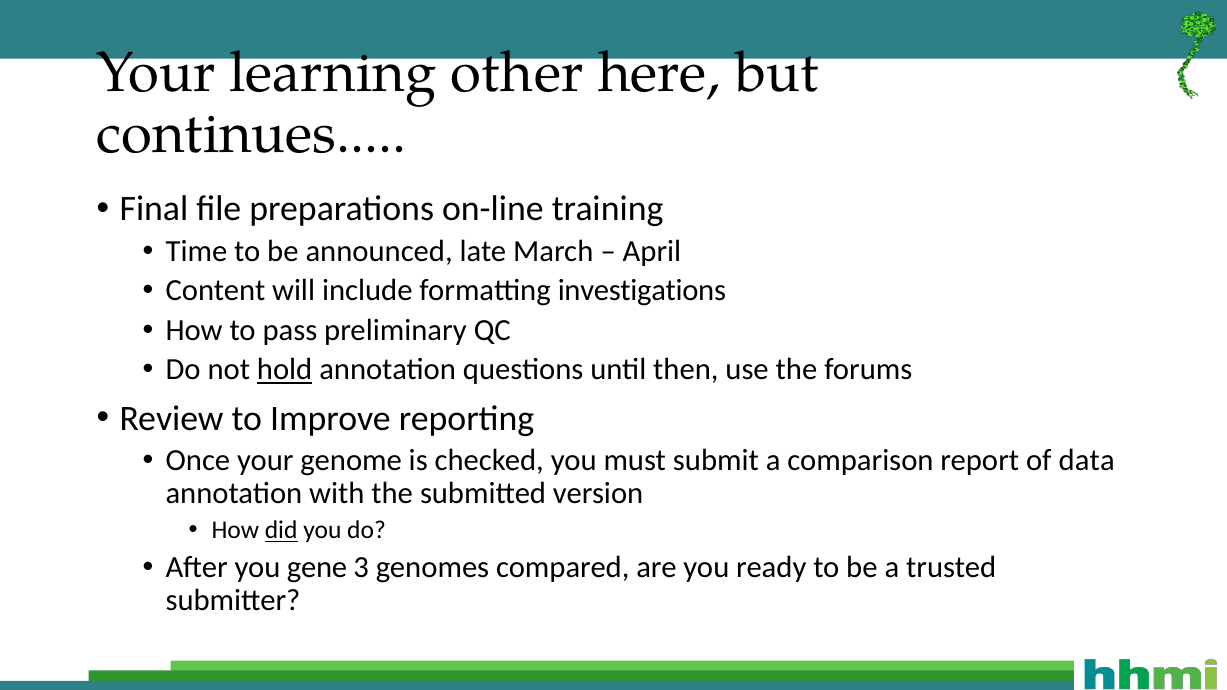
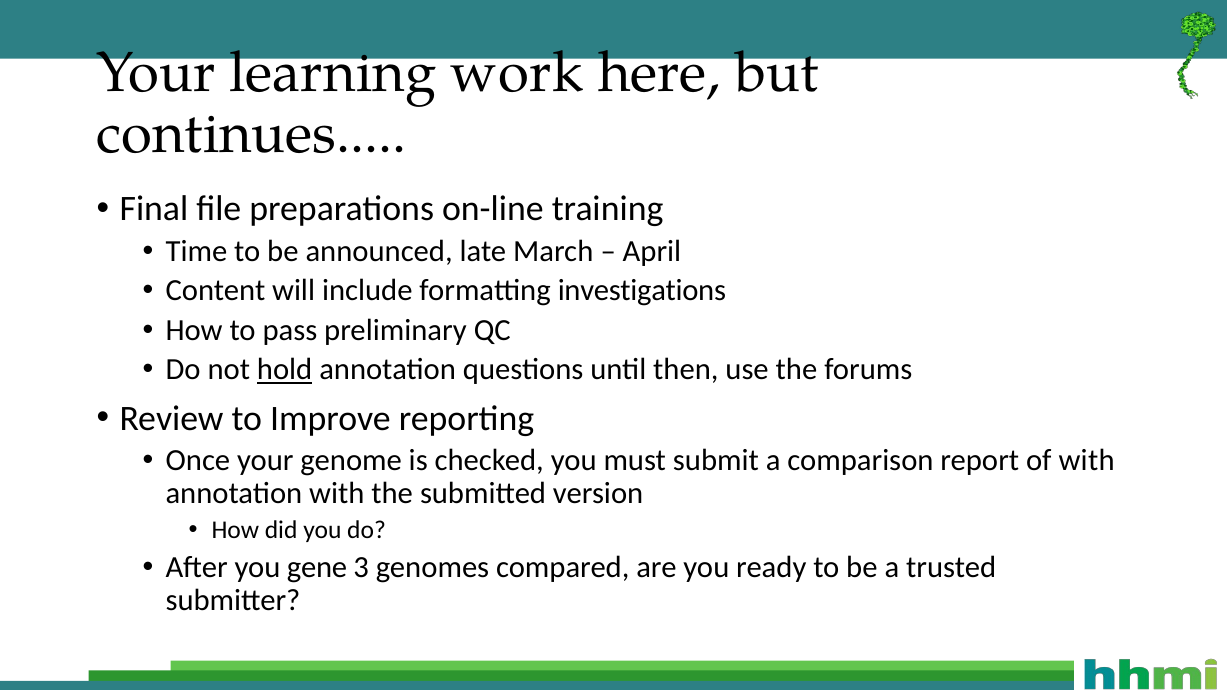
other: other -> work (517, 73)
of data: data -> with (1087, 461)
did underline: present -> none (281, 531)
